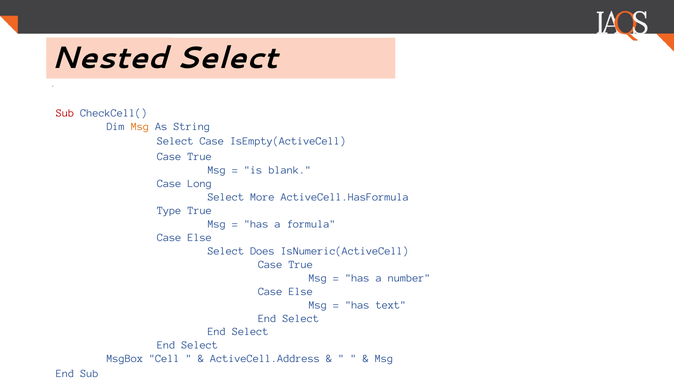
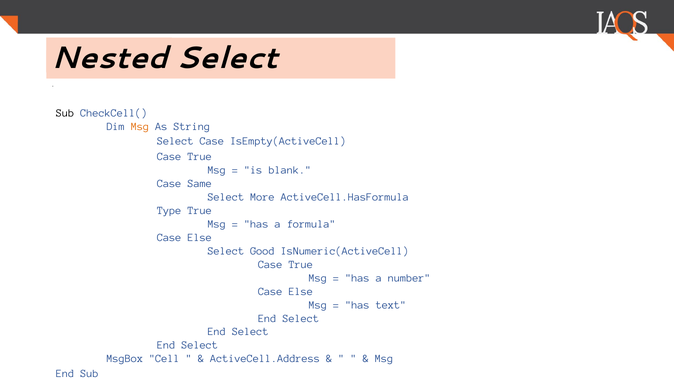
Sub colour: red -> black (65, 113)
Long: Long -> Same (200, 184)
Does: Does -> Good (263, 251)
